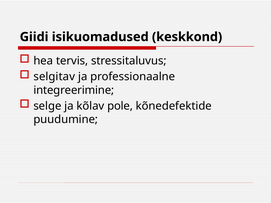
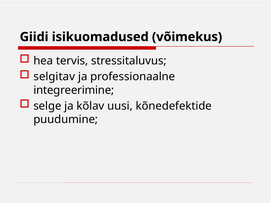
keskkond: keskkond -> võimekus (187, 37)
pole: pole -> uusi (120, 106)
